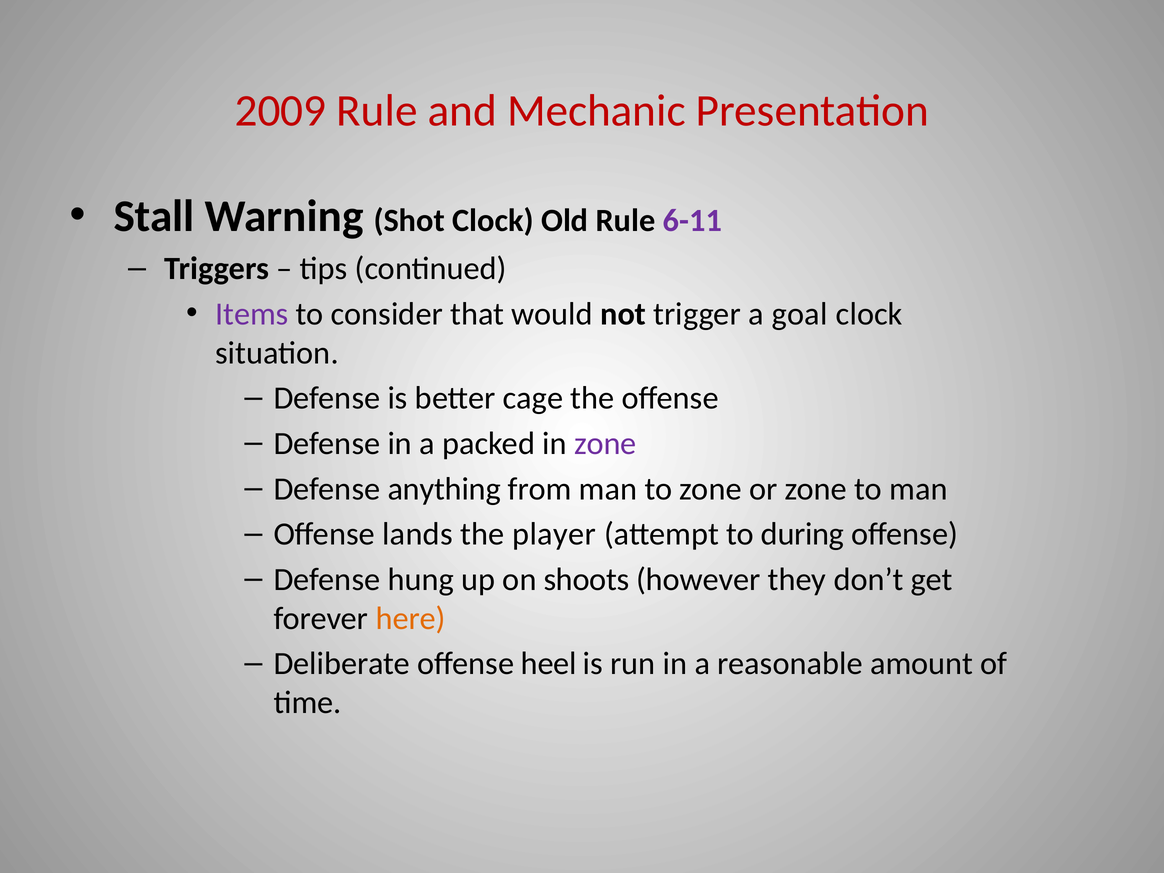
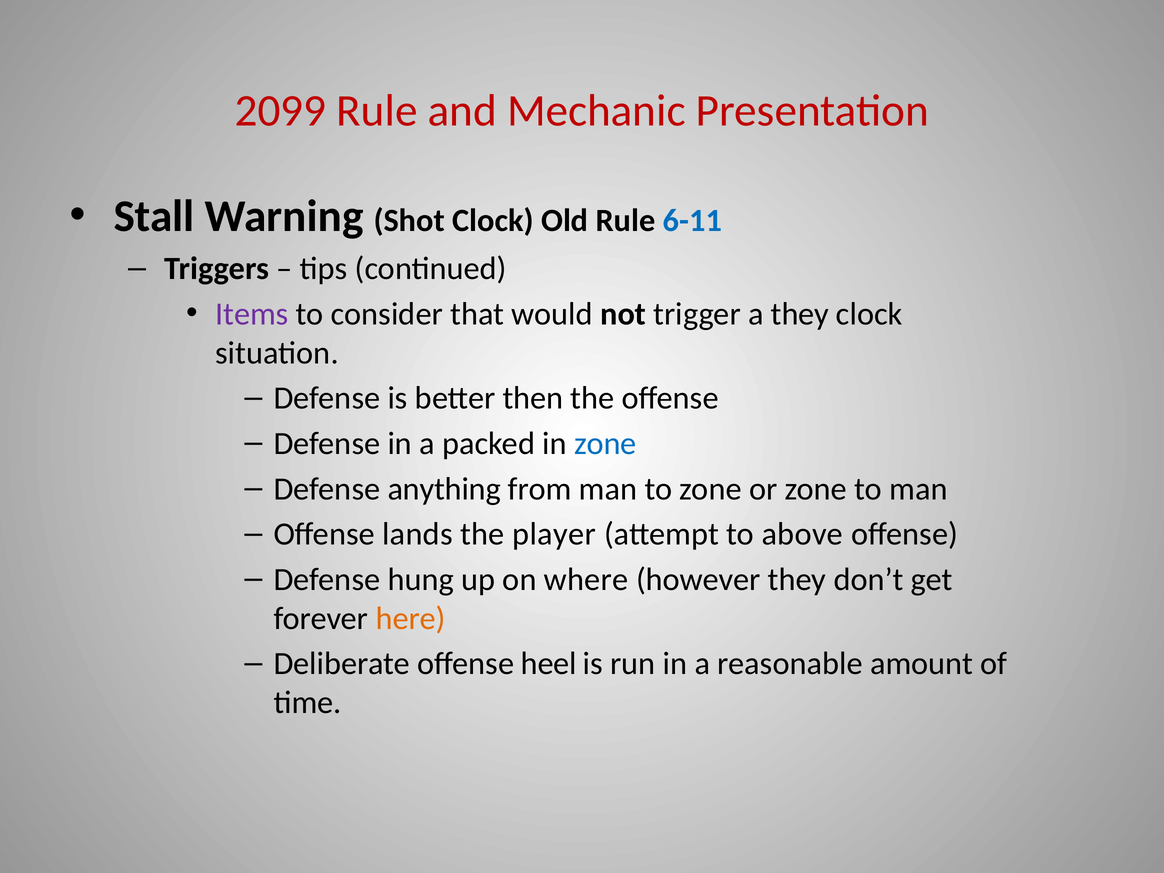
2009: 2009 -> 2099 (280, 111)
6-11 colour: purple -> blue (692, 221)
a goal: goal -> they (800, 314)
cage: cage -> then (533, 398)
zone colour: purple -> blue (605, 444)
during: during -> above (802, 534)
shoots: shoots -> where (586, 579)
